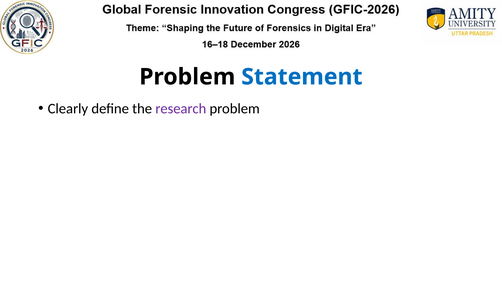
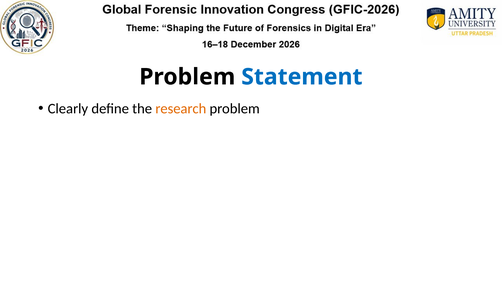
research colour: purple -> orange (181, 109)
